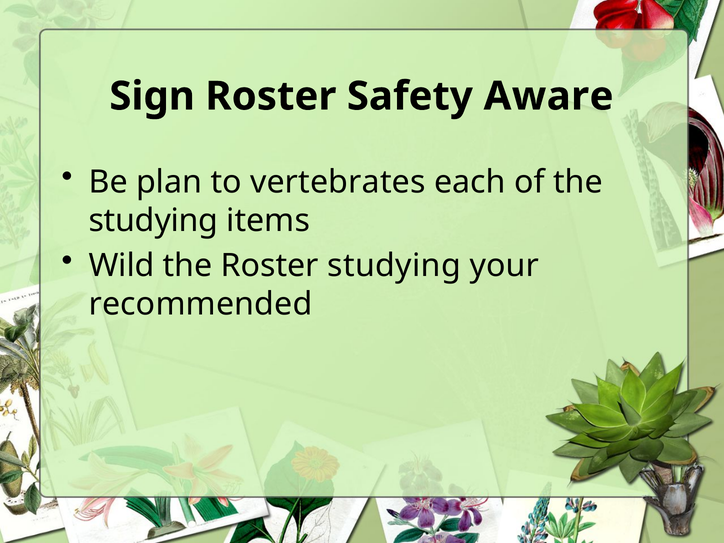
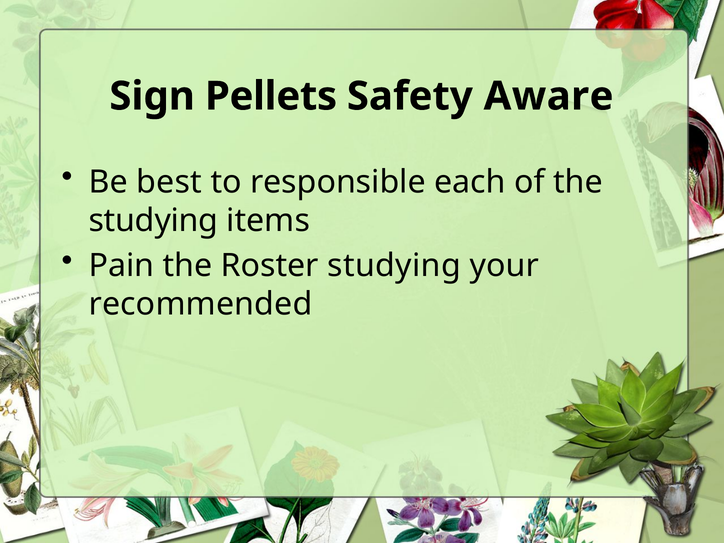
Sign Roster: Roster -> Pellets (271, 96)
plan: plan -> best (169, 182)
vertebrates: vertebrates -> responsible (338, 182)
Wild: Wild -> Pain (122, 266)
